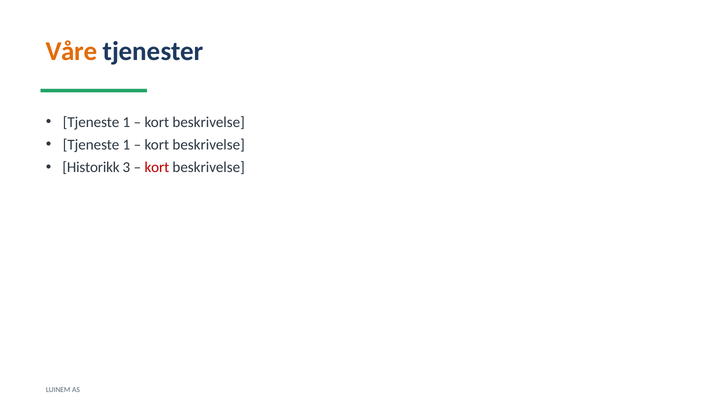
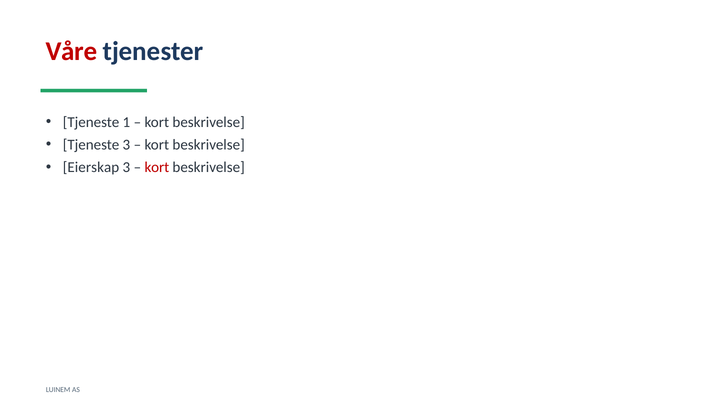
Våre colour: orange -> red (71, 51)
1: 1 -> 3 (126, 145)
Historikk: Historikk -> Eierskap (91, 167)
